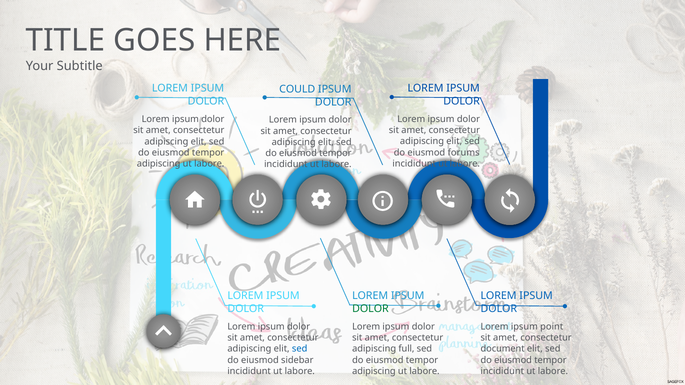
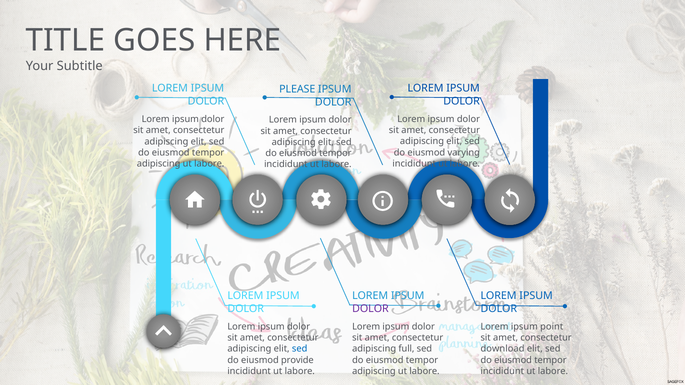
COULD: COULD -> PLEASE (297, 89)
forums: forums -> varying (464, 153)
DOLOR colour: green -> purple (370, 309)
document: document -> download (503, 349)
sidebar: sidebar -> provide (297, 360)
